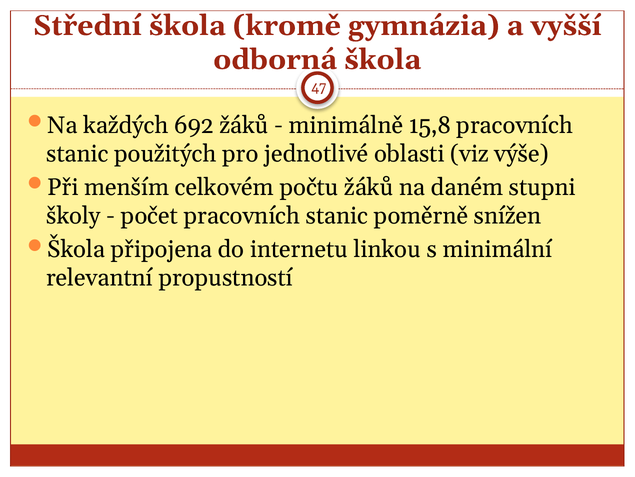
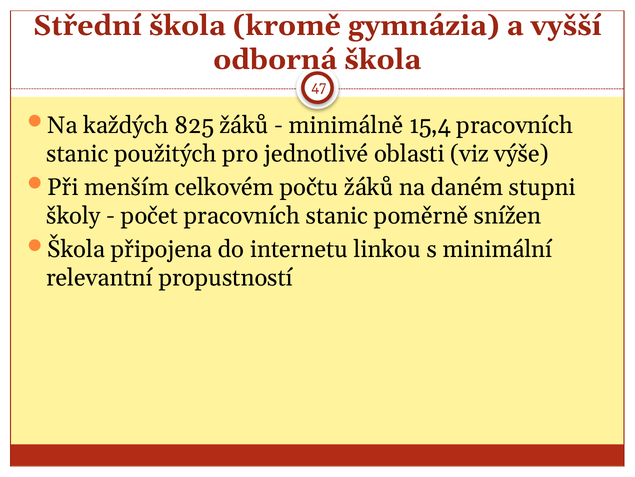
692: 692 -> 825 (194, 125)
15,8: 15,8 -> 15,4 (430, 125)
